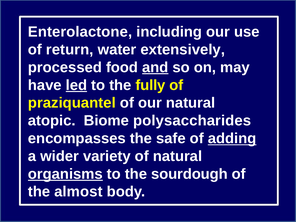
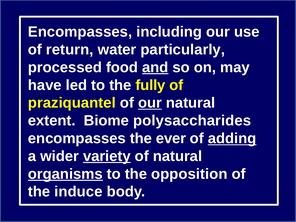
Enterolactone: Enterolactone -> Encompasses (80, 32)
extensively: extensively -> particularly (183, 50)
led underline: present -> none (76, 85)
our underline: none -> present (150, 103)
atopic: atopic -> extent (52, 121)
safe: safe -> ever (171, 138)
variety underline: none -> present (107, 156)
sourdough: sourdough -> opposition (189, 174)
almost: almost -> induce (78, 192)
